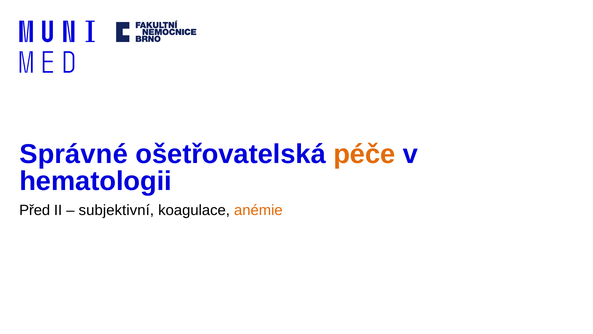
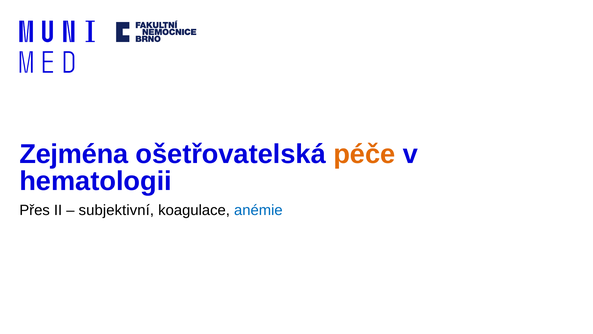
Správné: Správné -> Zejména (74, 154)
Před: Před -> Přes (35, 210)
anémie colour: orange -> blue (258, 210)
